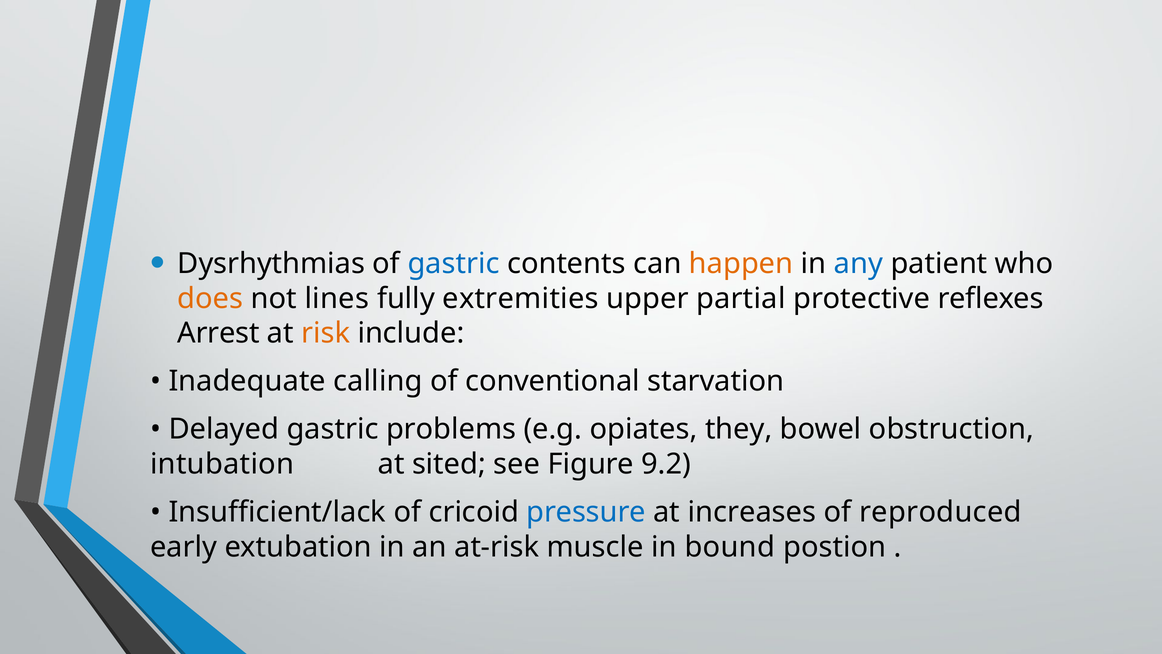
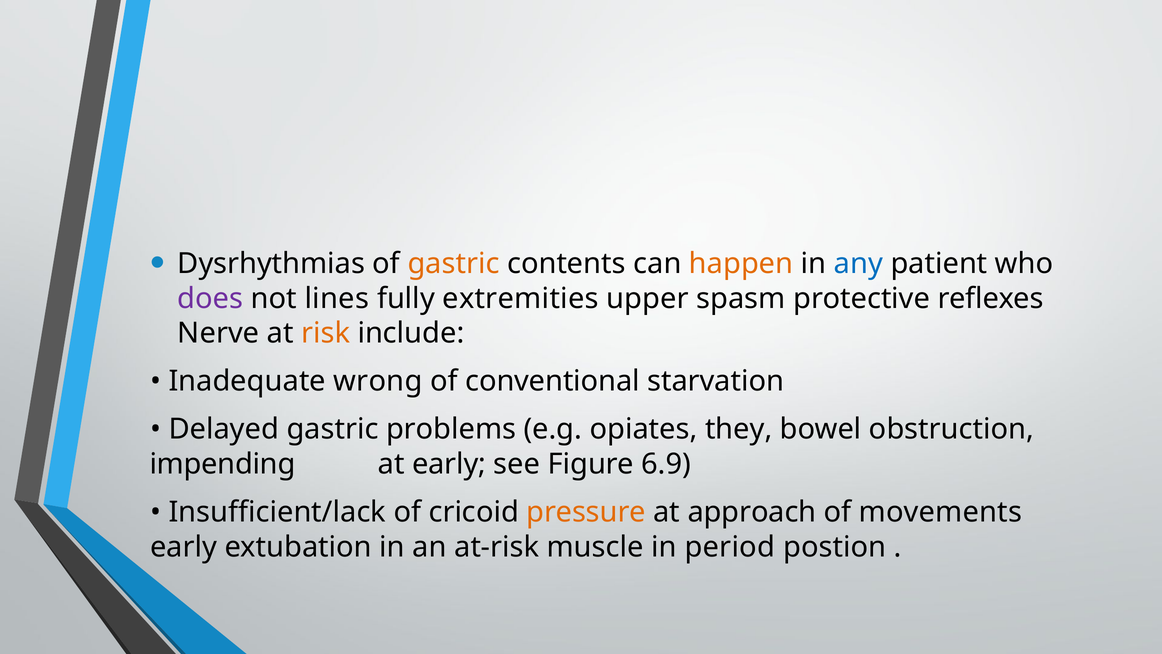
gastric colour: blue -> orange (454, 263)
does colour: orange -> purple (210, 298)
partial: partial -> spasm (741, 298)
Arrest: Arrest -> Nerve (218, 333)
calling: calling -> wrong (378, 381)
intubation: intubation -> impending (223, 464)
at sited: sited -> early (449, 464)
9.2: 9.2 -> 6.9 (666, 464)
pressure colour: blue -> orange (586, 512)
increases: increases -> approach (752, 512)
reproduced: reproduced -> movements (940, 512)
bound: bound -> period (730, 547)
